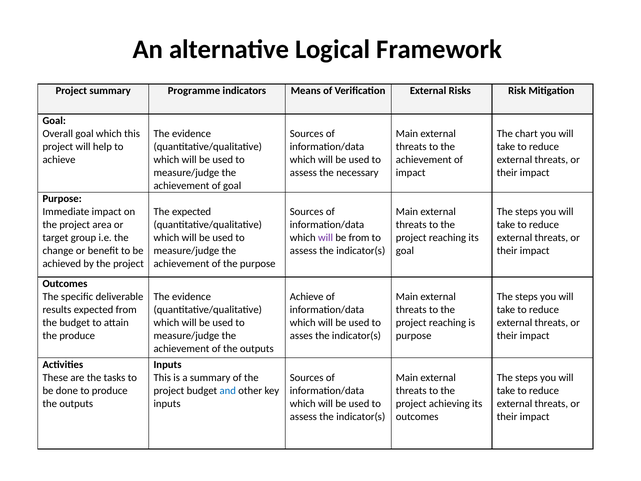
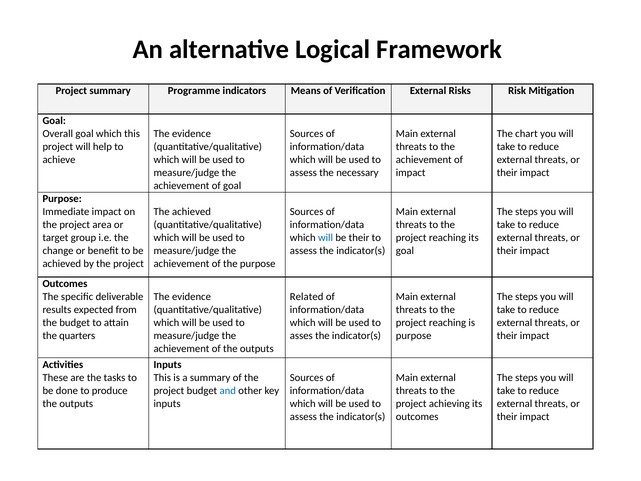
The expected: expected -> achieved (191, 212)
will colour: purple -> blue (325, 238)
be from: from -> their (359, 238)
Achieve: Achieve -> Related (307, 297)
the produce: produce -> quarters (77, 336)
